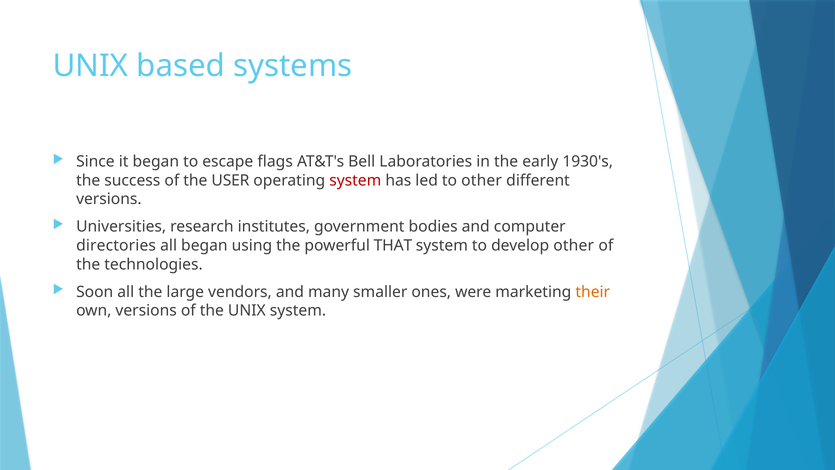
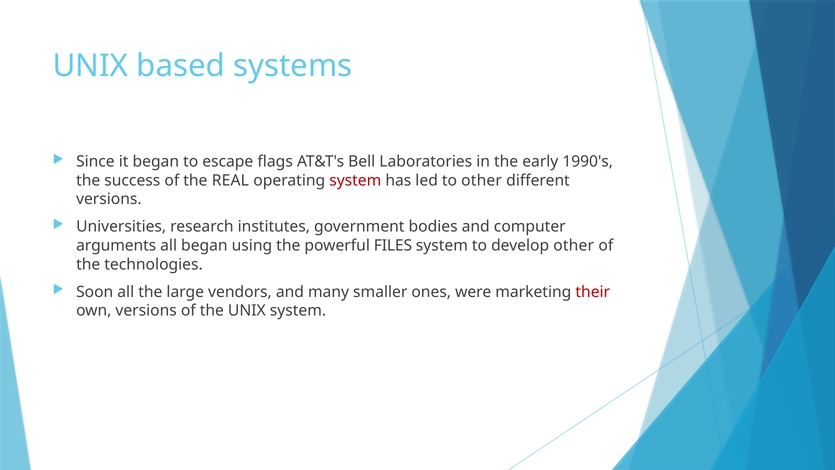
1930's: 1930's -> 1990's (588, 162)
USER: USER -> REAL (230, 180)
directories: directories -> arguments (116, 245)
THAT: THAT -> FILES (393, 245)
their colour: orange -> red (593, 292)
